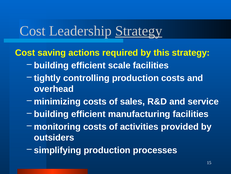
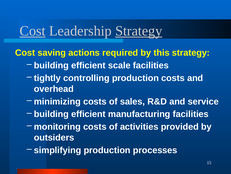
Cost underline: none -> present (33, 31)
